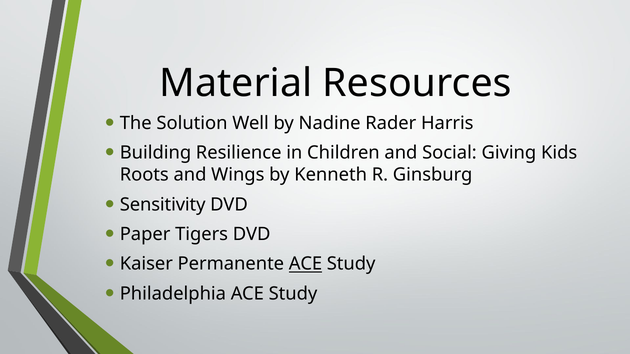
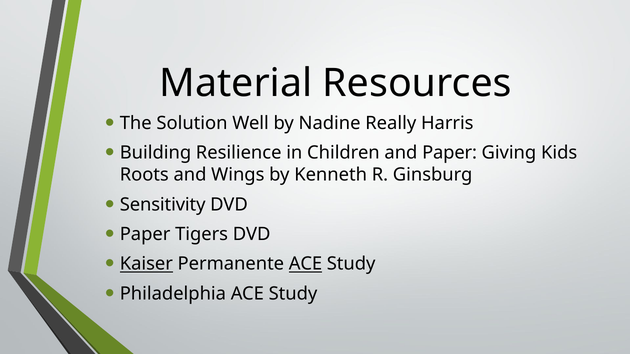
Rader: Rader -> Really (391, 123)
and Social: Social -> Paper (450, 153)
Kaiser underline: none -> present (146, 264)
